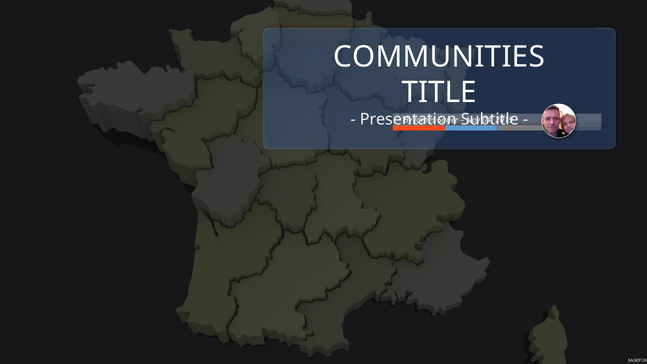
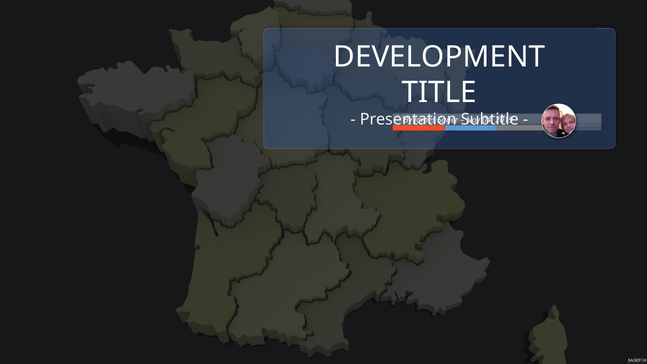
COMMUNITIES: COMMUNITIES -> DEVELOPMENT (439, 57)
